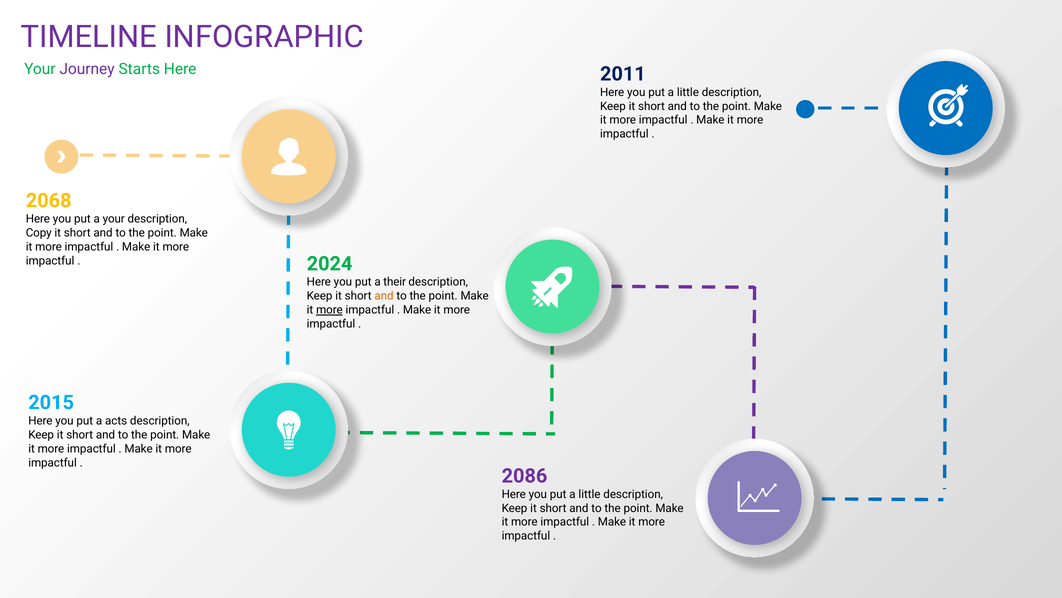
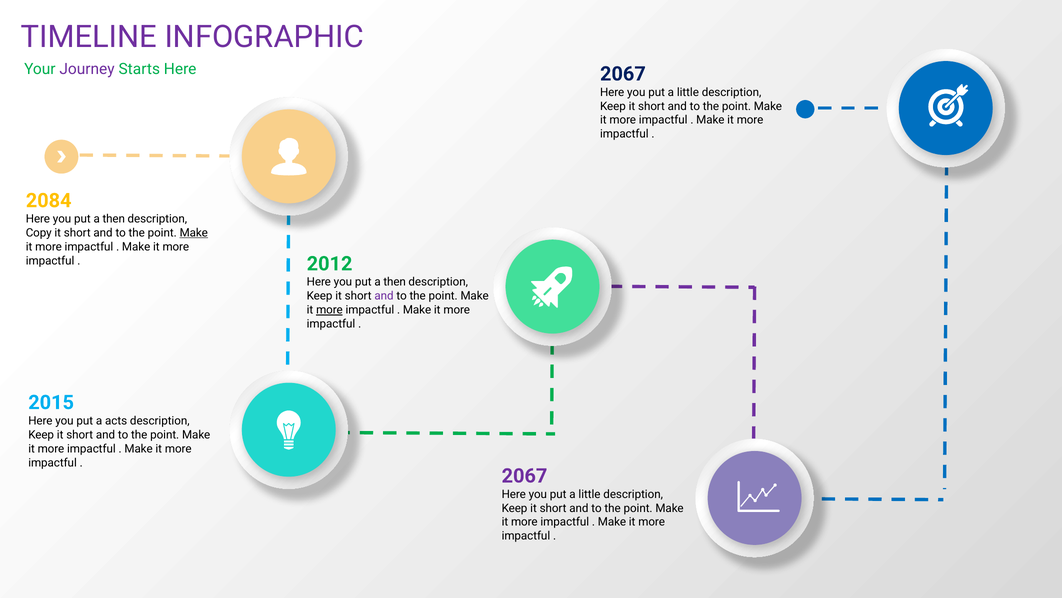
2011: 2011 -> 2067 (623, 74)
2068: 2068 -> 2084 (49, 200)
your: your -> then (114, 219)
Make underline: none -> present (194, 233)
2024: 2024 -> 2012 (330, 263)
their: their -> then (395, 282)
and colour: orange -> purple (384, 296)
2086: 2086 -> 2067 (524, 475)
